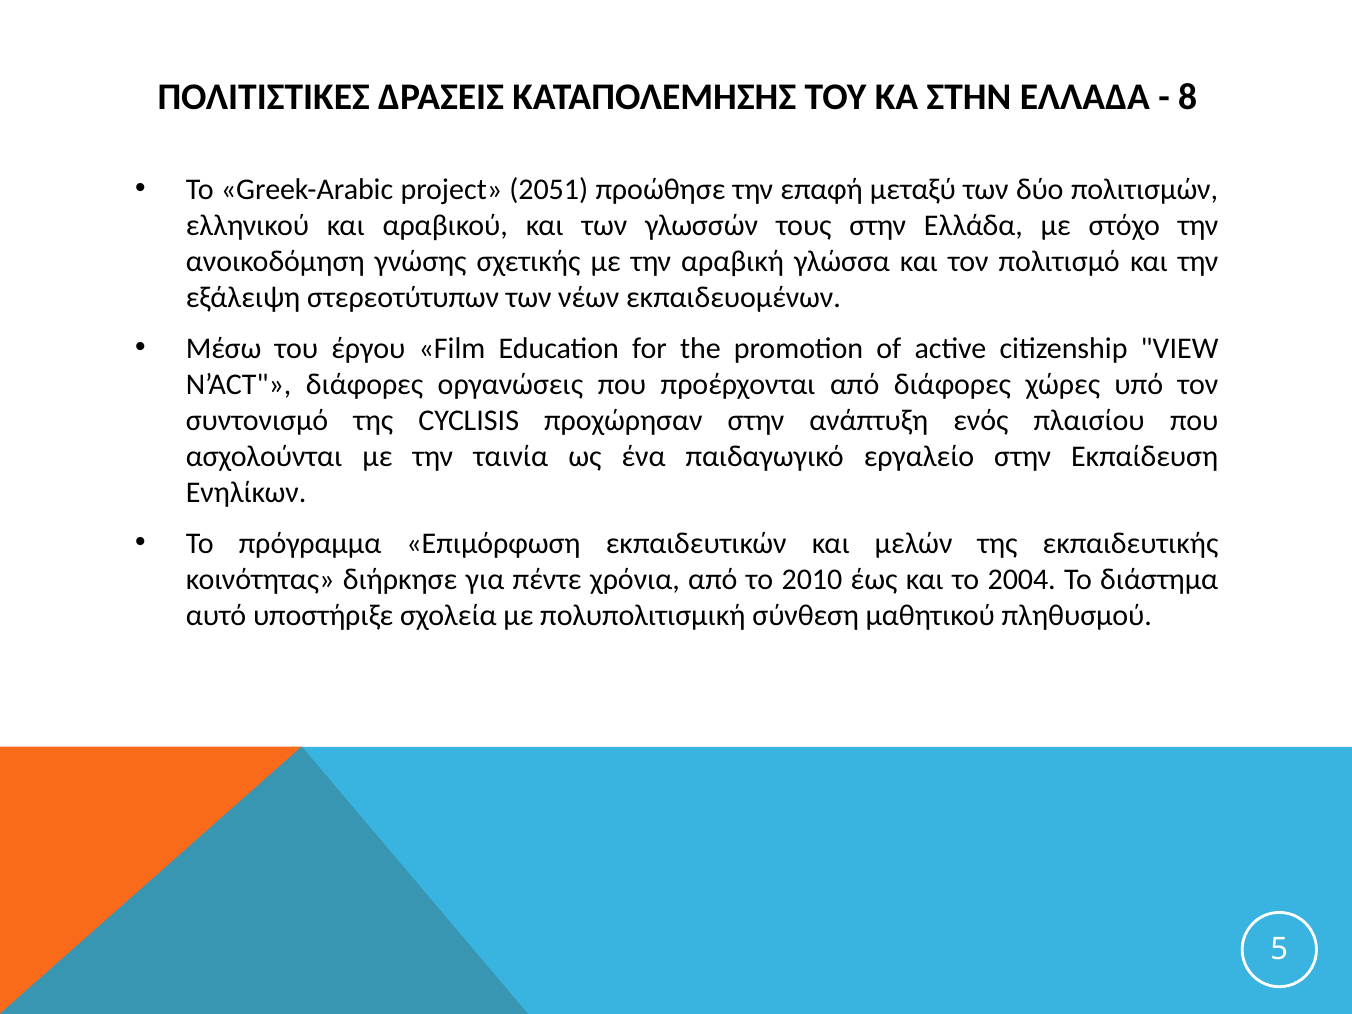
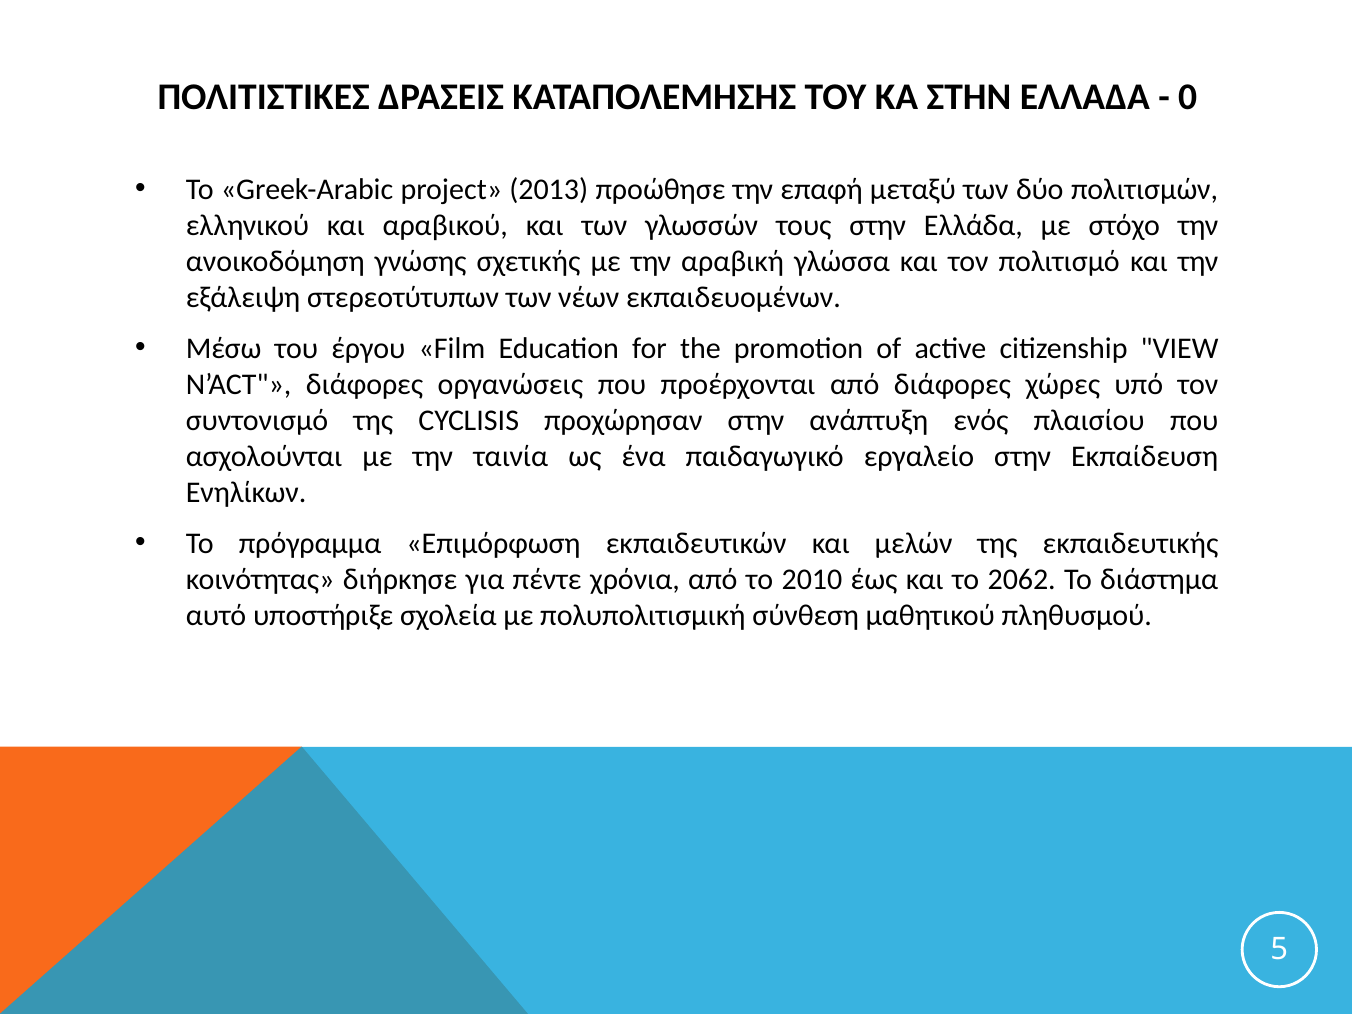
8: 8 -> 0 (1188, 97)
2051: 2051 -> 2013 (549, 190)
2004: 2004 -> 2062 (1022, 579)
